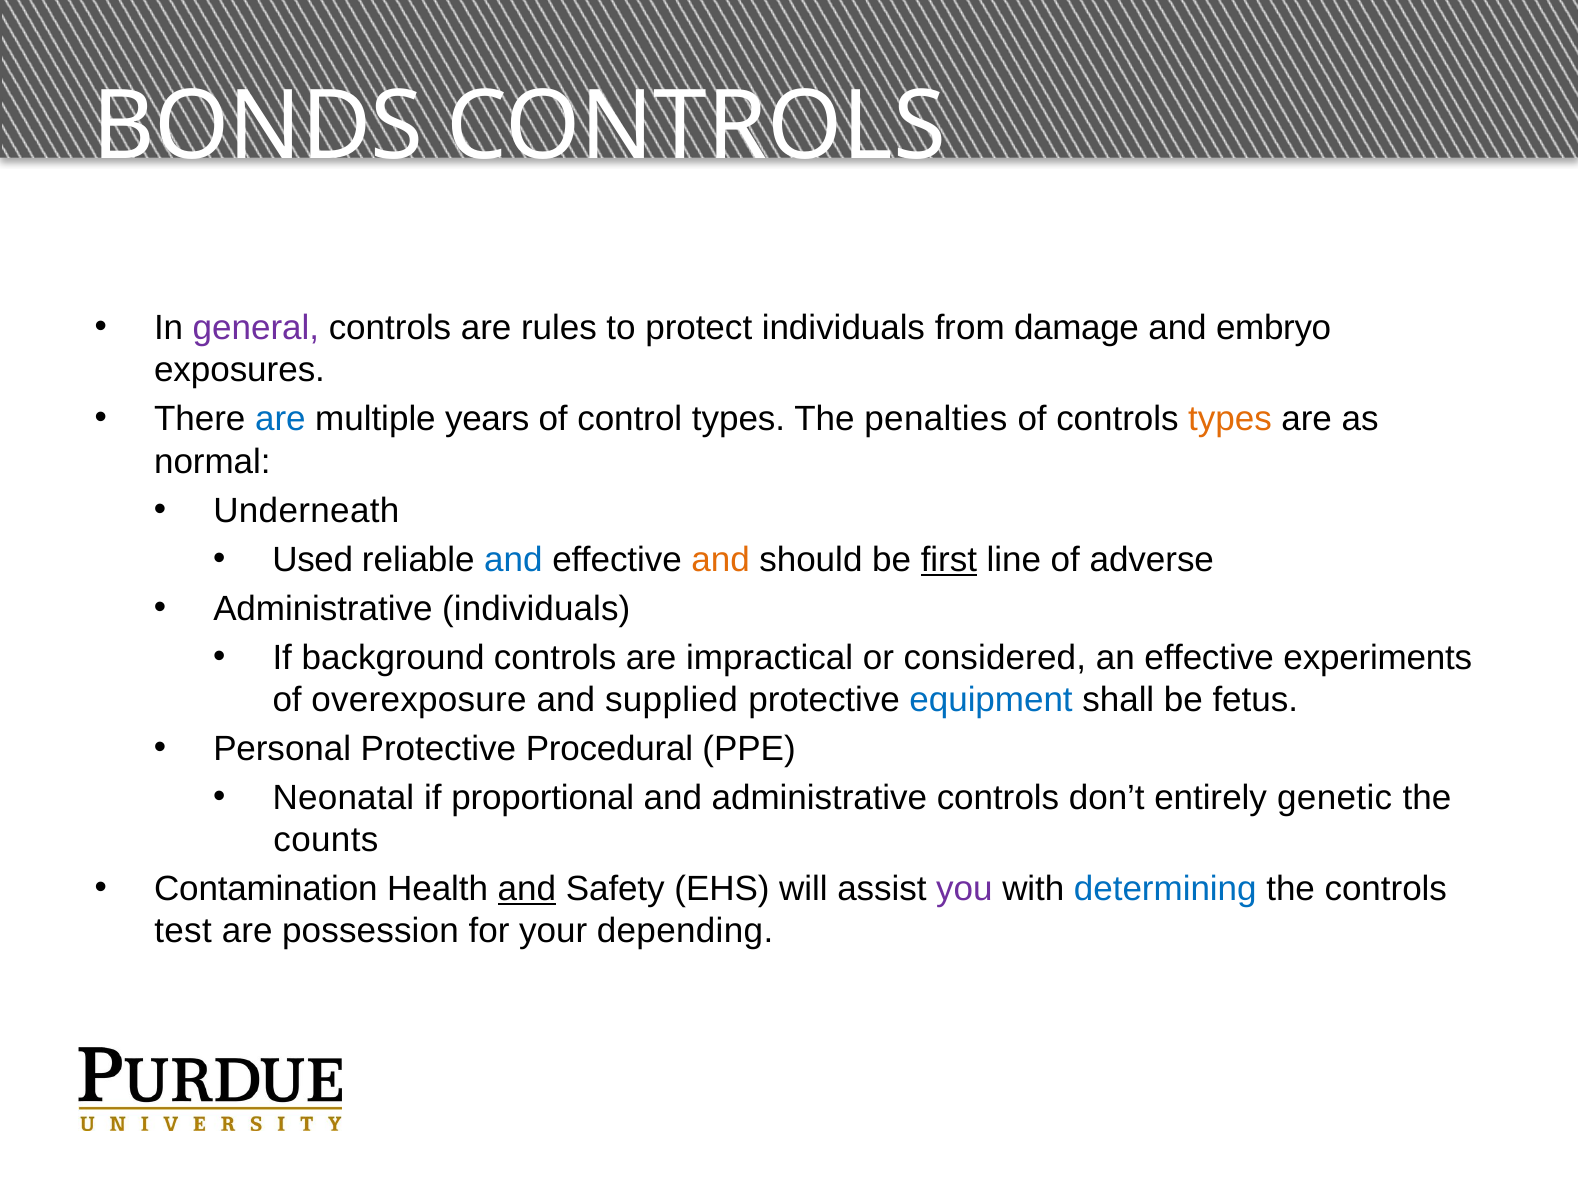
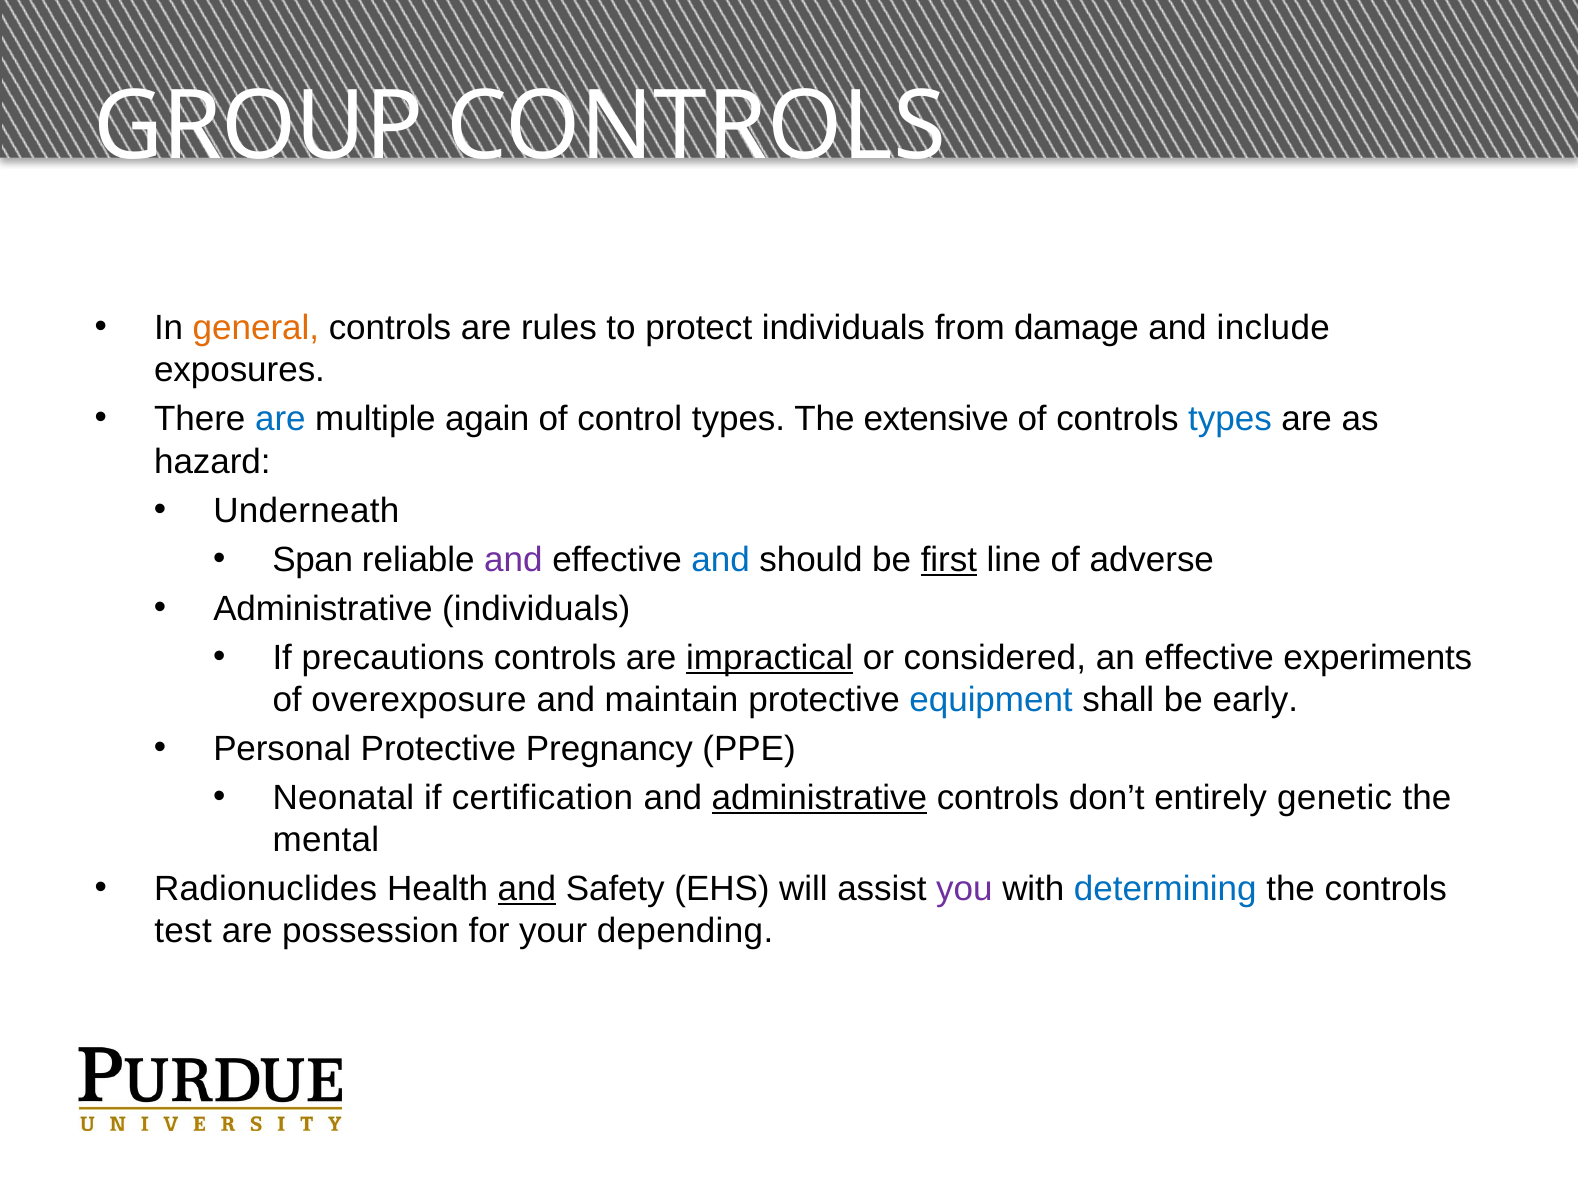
BONDS: BONDS -> GROUP (258, 127)
general colour: purple -> orange (256, 328)
embryo: embryo -> include (1273, 328)
years: years -> again (487, 420)
penalties: penalties -> extensive (936, 420)
types colour: orange -> blue (1230, 420)
normal: normal -> hazard (212, 462)
Used: Used -> Span (313, 560)
and colour: blue -> purple (513, 560)
and colour: orange -> blue (721, 560)
background: background -> precautions (393, 658)
impractical underline: none -> present (770, 658)
supplied: supplied -> maintain (672, 700)
fetus: fetus -> early (1255, 700)
Procedural: Procedural -> Pregnancy (609, 749)
proportional: proportional -> certification (542, 798)
administrative underline: none -> present (819, 798)
counts: counts -> mental (326, 840)
Contamination: Contamination -> Radionuclides (266, 889)
